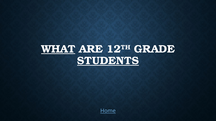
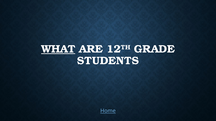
STUDENTS underline: present -> none (108, 61)
